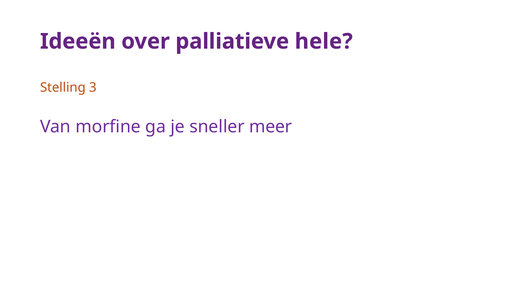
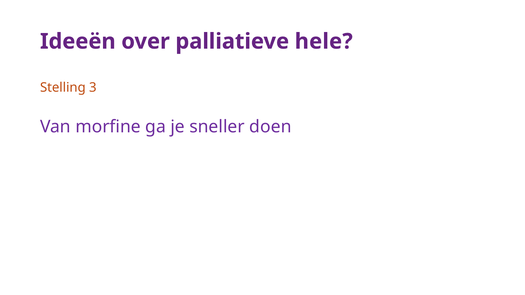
meer: meer -> doen (270, 127)
